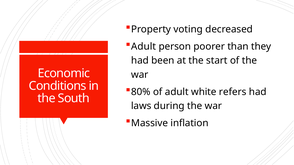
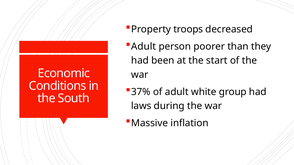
voting: voting -> troops (188, 29)
80%: 80% -> 37% (141, 92)
refers: refers -> group (233, 92)
